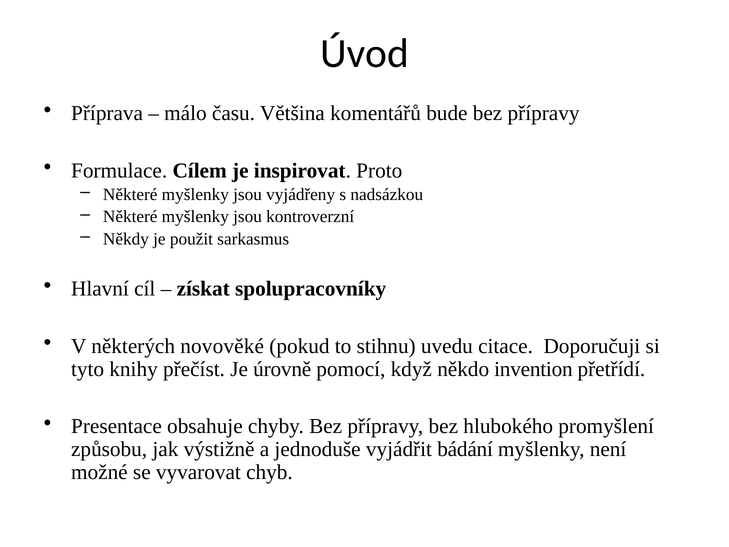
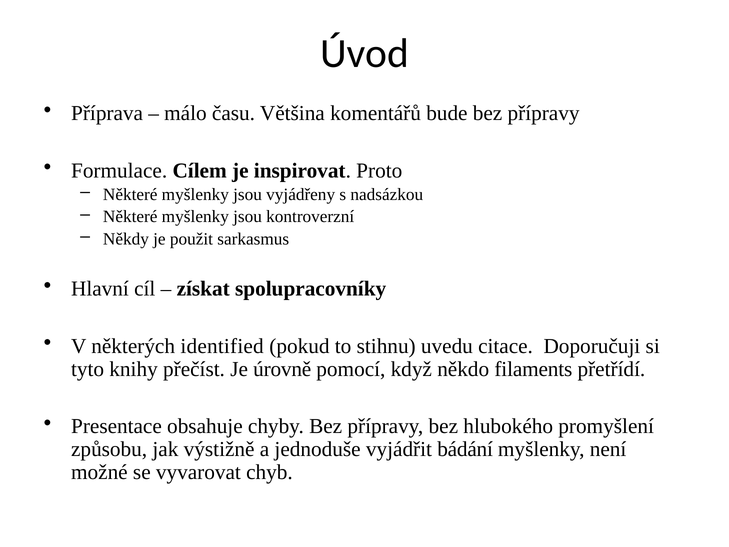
novověké: novověké -> identified (222, 346)
invention: invention -> filaments (533, 369)
